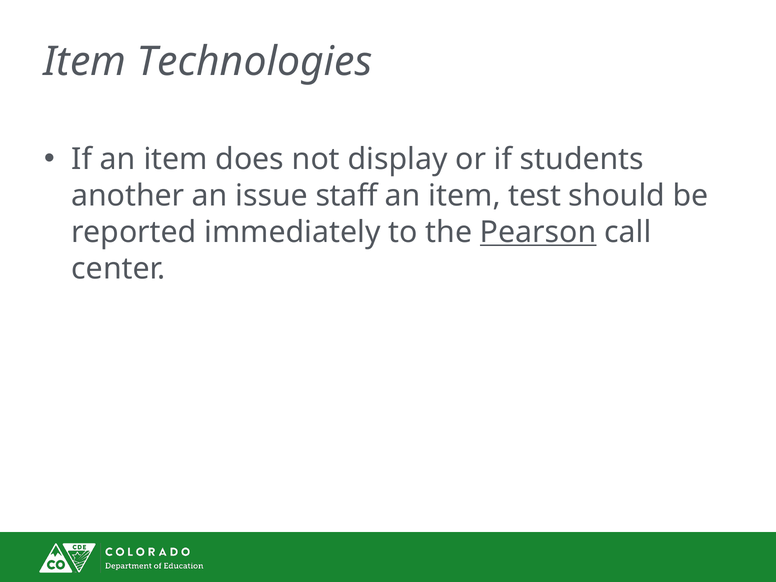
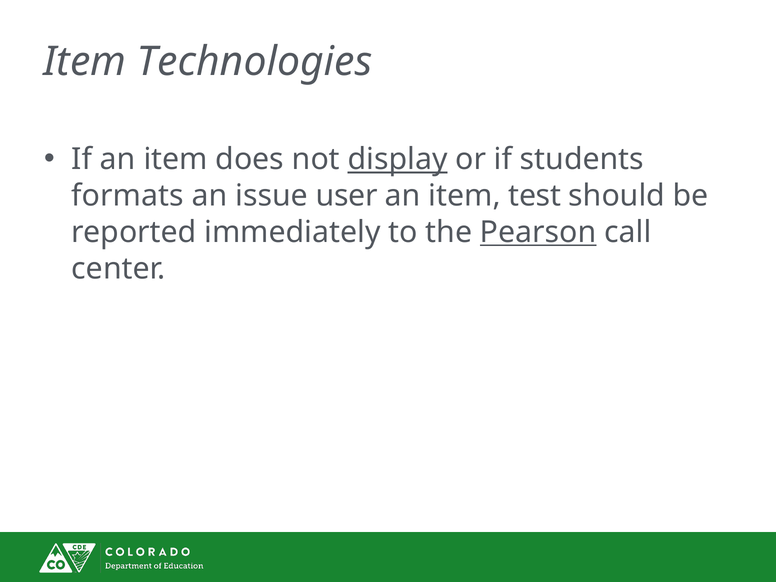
display underline: none -> present (398, 159)
another: another -> formats (128, 196)
staff: staff -> user (347, 196)
